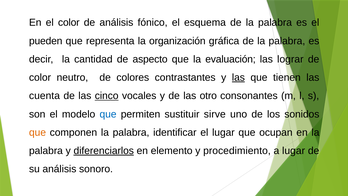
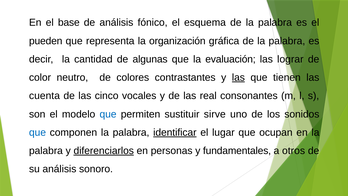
el color: color -> base (69, 23)
aspecto: aspecto -> algunas (150, 59)
cinco underline: present -> none (107, 96)
otro: otro -> real (208, 96)
que colour: orange -> blue (38, 132)
identificar underline: none -> present (175, 132)
elemento: elemento -> personas (172, 151)
procedimiento: procedimiento -> fundamentales (237, 151)
a lugar: lugar -> otros (294, 151)
